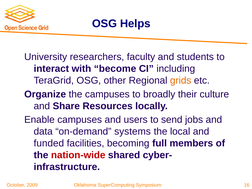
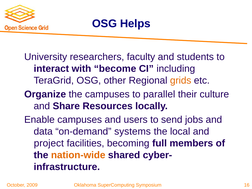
broadly: broadly -> parallel (159, 94)
funded: funded -> project (49, 143)
nation-wide colour: red -> orange (78, 155)
